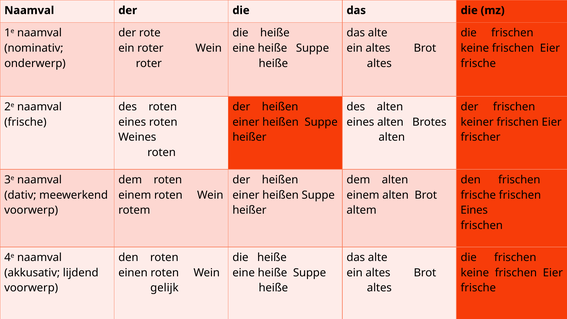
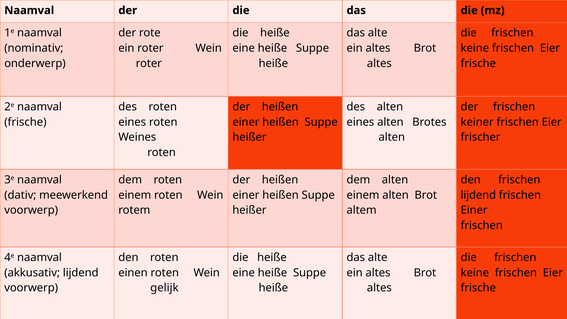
frische: frische -> lijdend (478, 195)
Eines: Eines -> Einer (474, 210)
